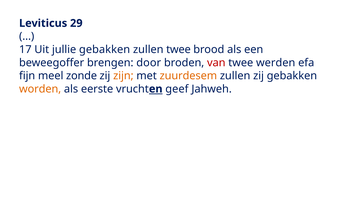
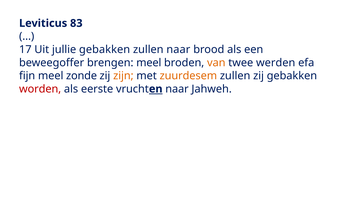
29: 29 -> 83 (76, 23)
zullen twee: twee -> naar (178, 49)
brengen door: door -> meel (149, 63)
van colour: red -> orange (216, 63)
worden colour: orange -> red (40, 89)
geef: geef -> naar (177, 89)
